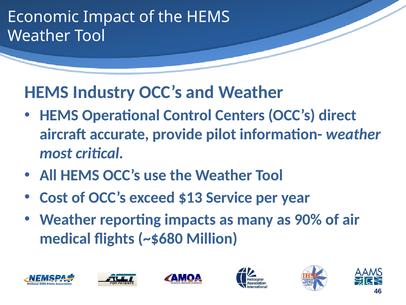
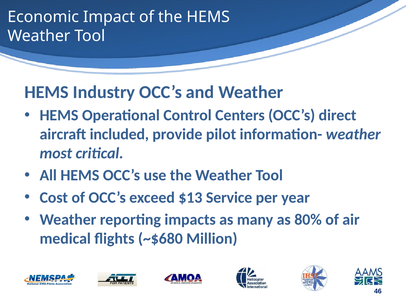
accurate: accurate -> included (119, 134)
90%: 90% -> 80% (308, 219)
